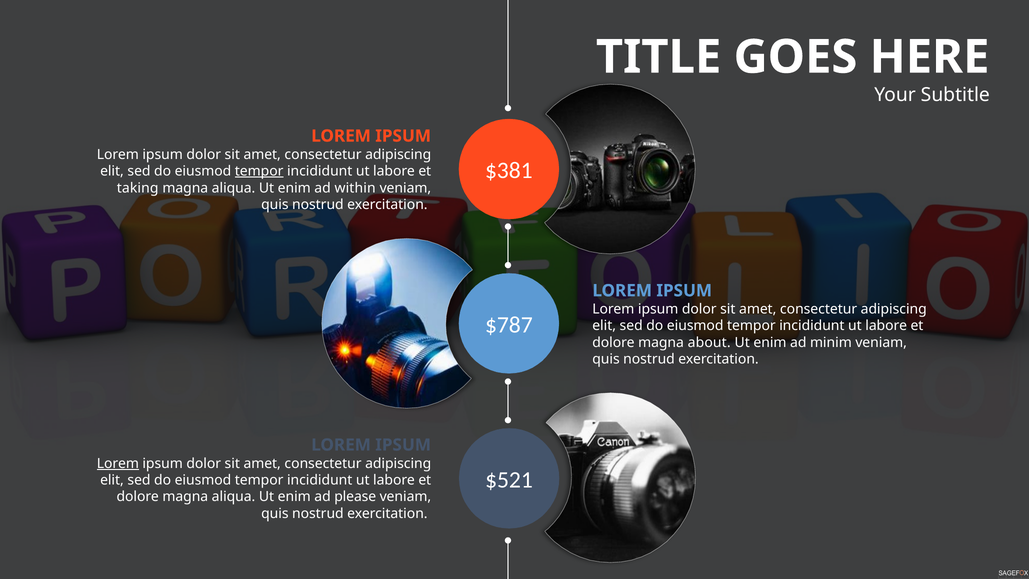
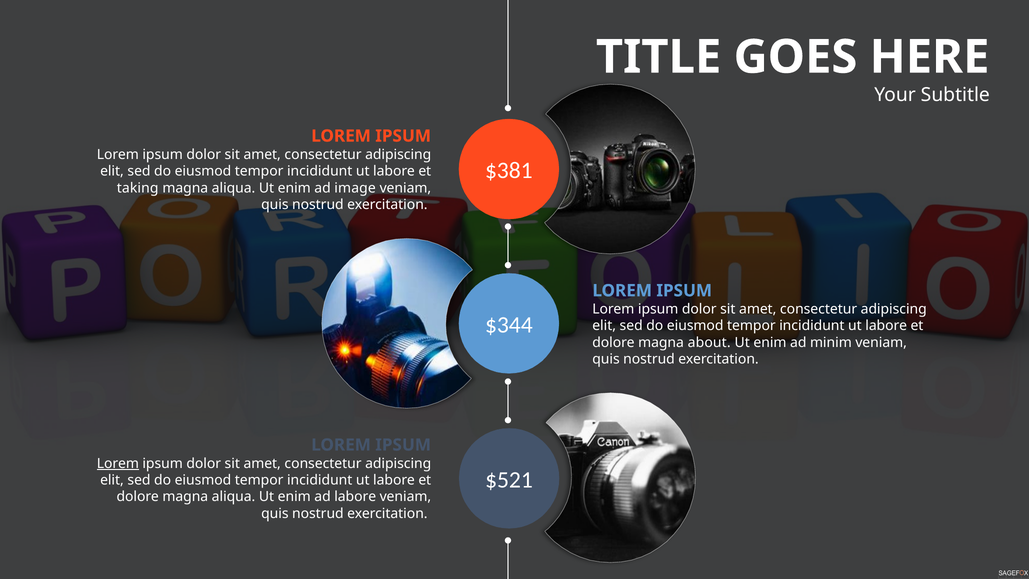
tempor underline: present -> none (259, 171)
within: within -> image (355, 188)
$787: $787 -> $344 (509, 325)
ad please: please -> labore (355, 497)
